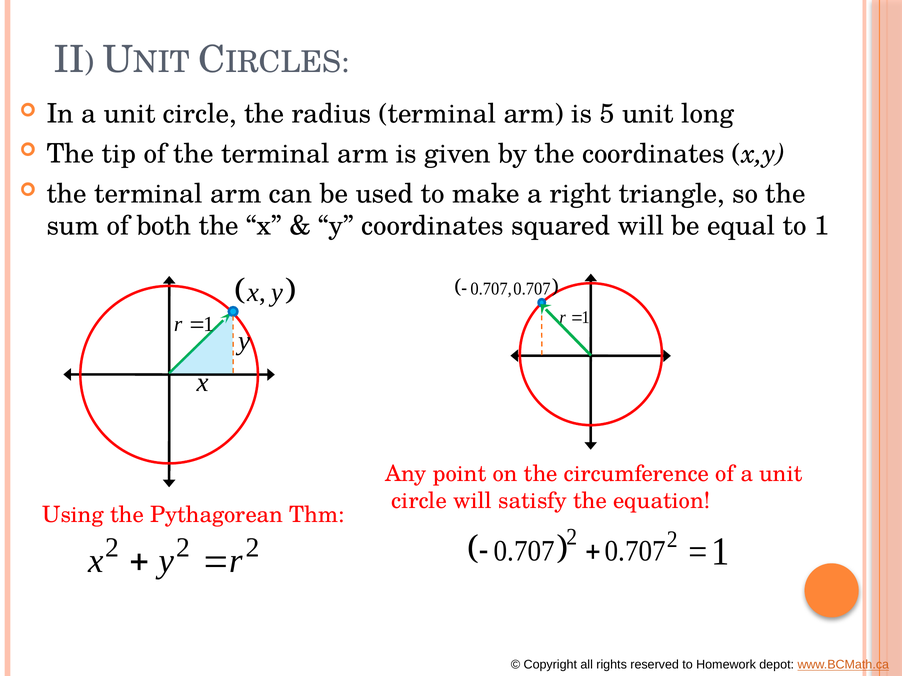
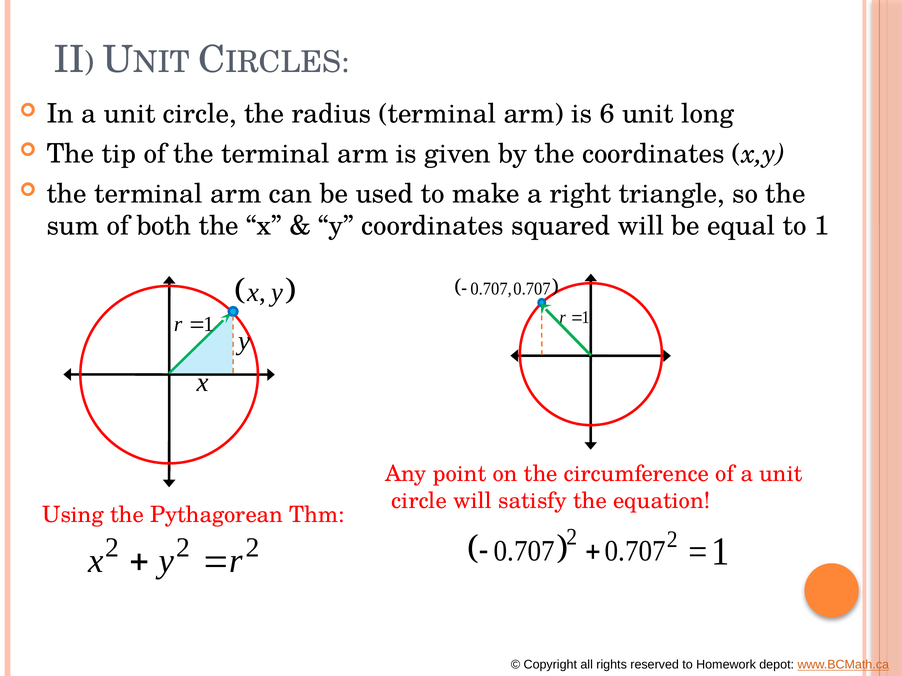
5: 5 -> 6 (607, 114)
